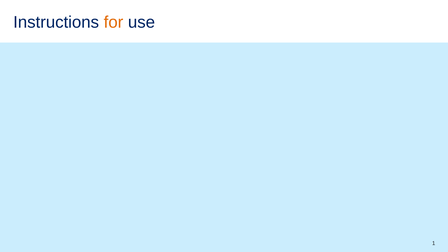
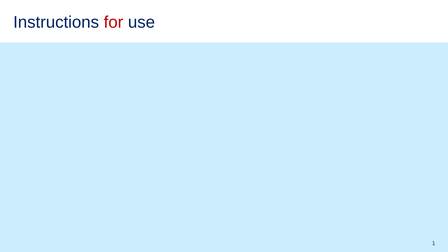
for colour: orange -> red (114, 22)
